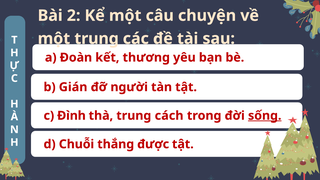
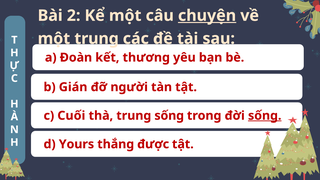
chuyện underline: none -> present (207, 16)
Đình: Đình -> Cuối (71, 116)
trung cách: cách -> sống (169, 116)
Chuỗi: Chuỗi -> Yours (76, 144)
